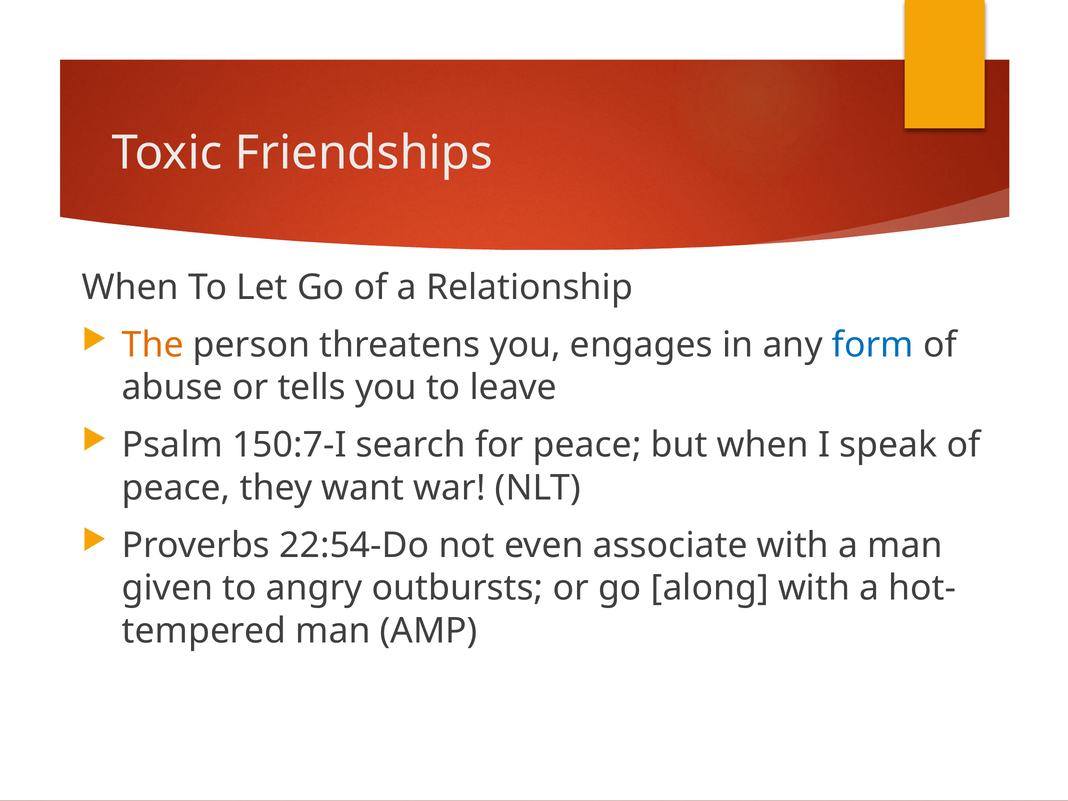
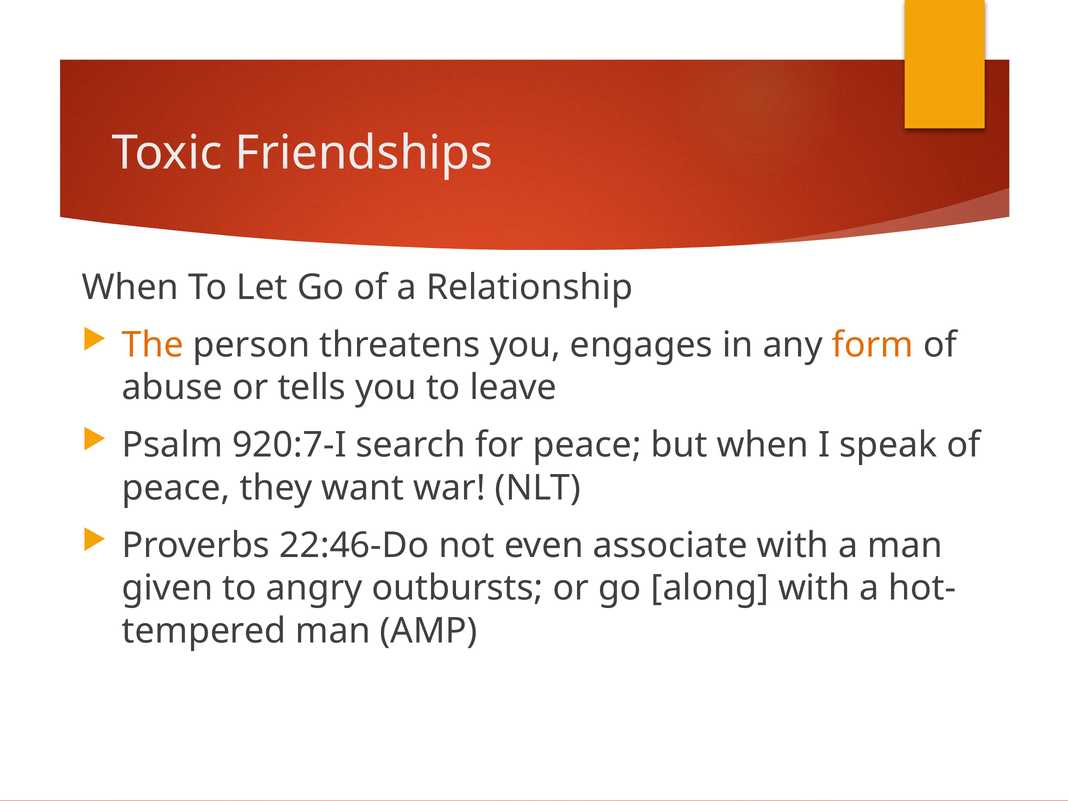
form colour: blue -> orange (873, 345)
150:7-I: 150:7-I -> 920:7-I (289, 445)
22:54-Do: 22:54-Do -> 22:46-Do (354, 545)
